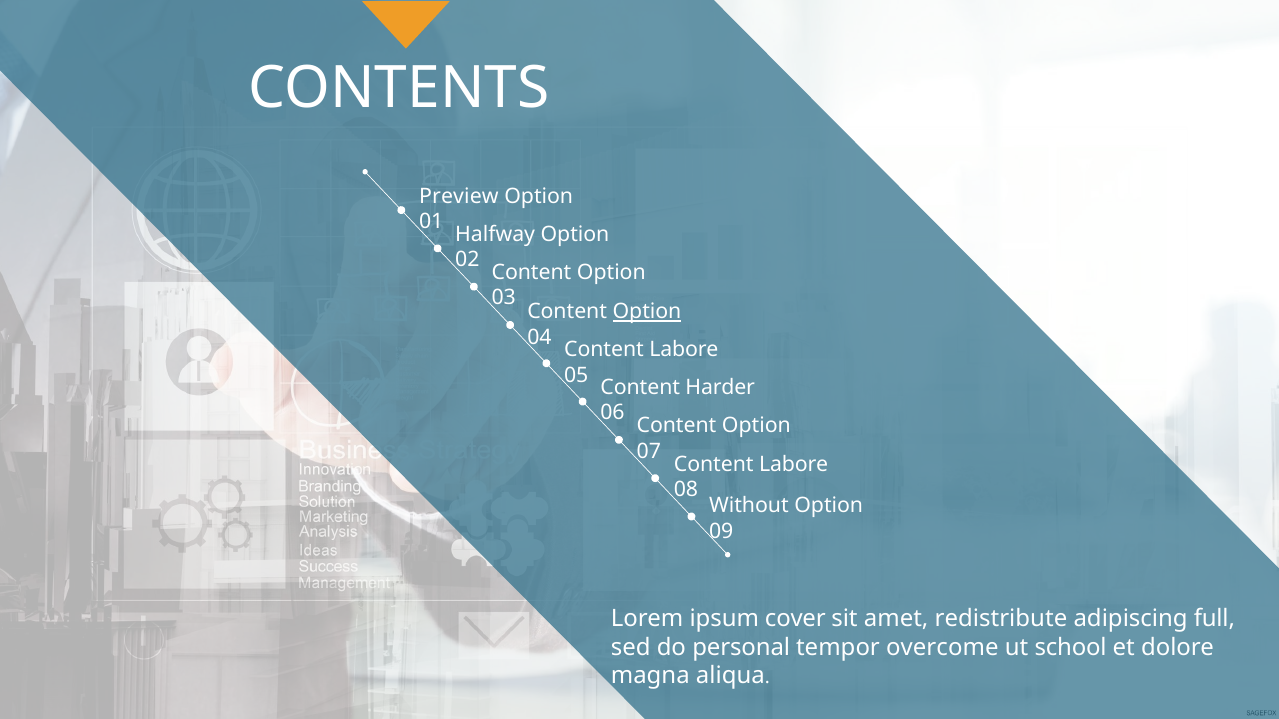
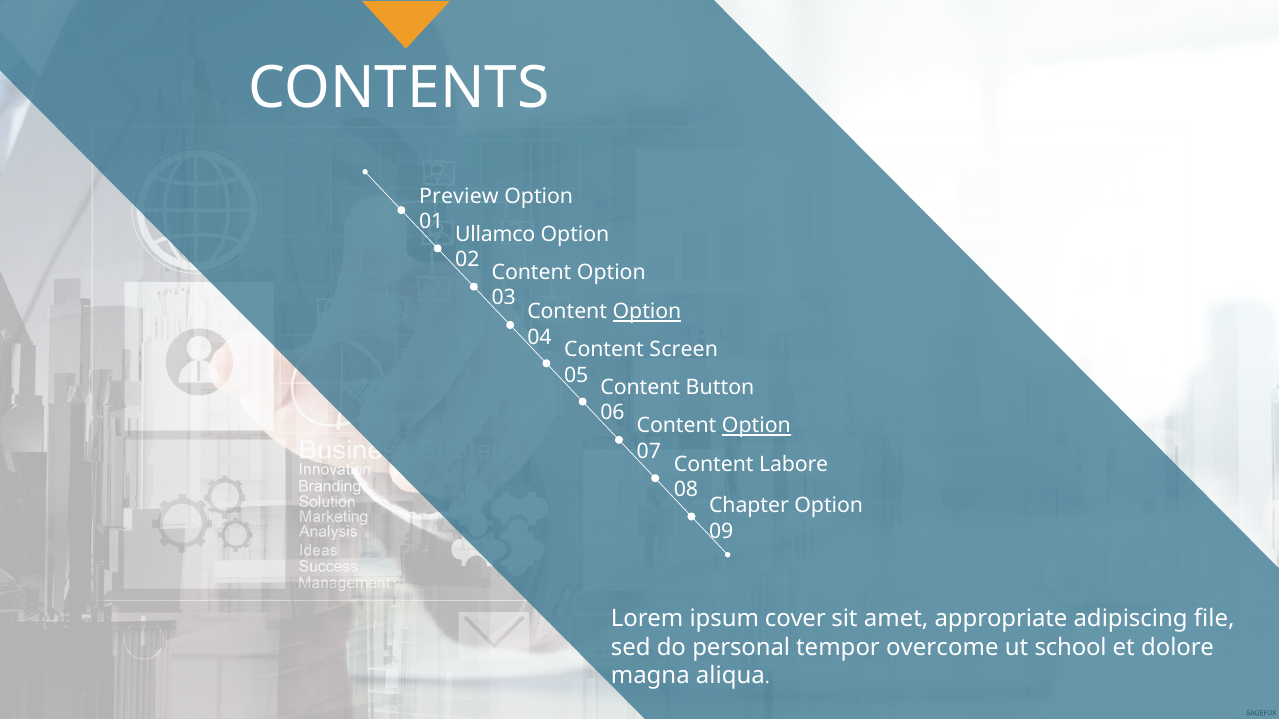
Halfway: Halfway -> Ullamco (495, 234)
Labore: Labore -> Screen (684, 350)
Harder: Harder -> Button (720, 388)
Option underline: none -> present (756, 426)
Without: Without -> Chapter (749, 506)
redistribute: redistribute -> appropriate (1001, 619)
full: full -> file (1214, 619)
